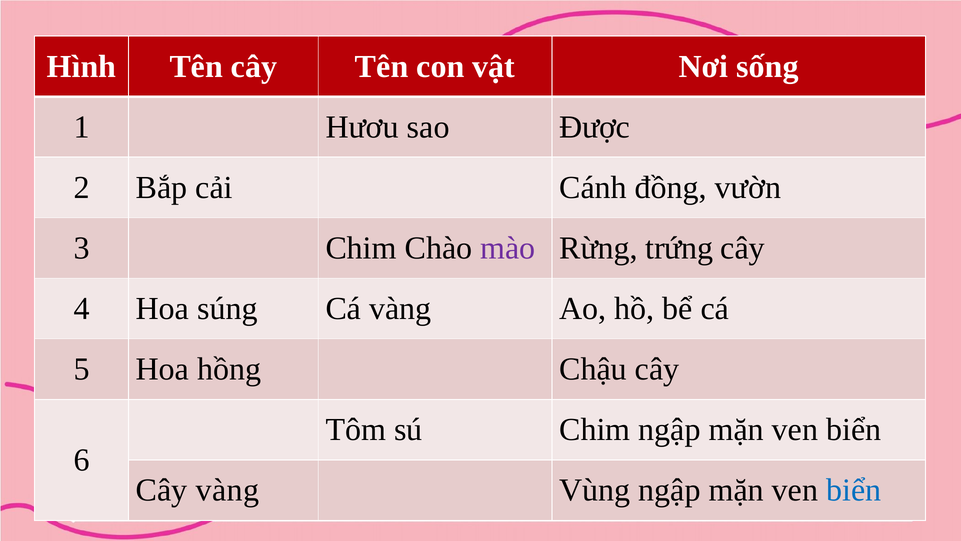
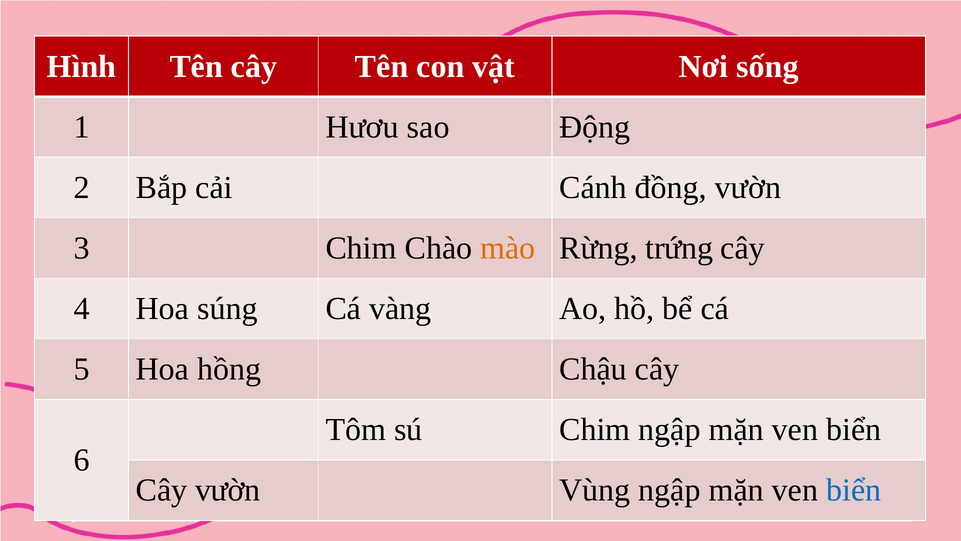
Được: Được -> Động (595, 127)
mào colour: purple -> orange (508, 248)
Cây vàng: vàng -> vườn (228, 490)
